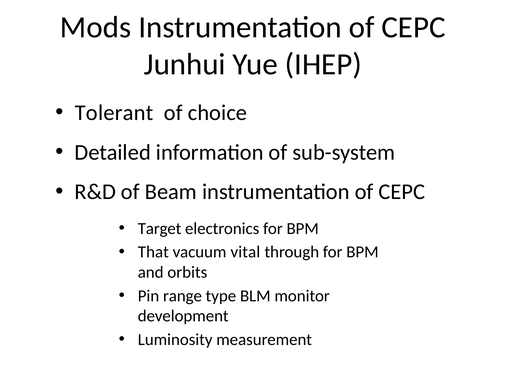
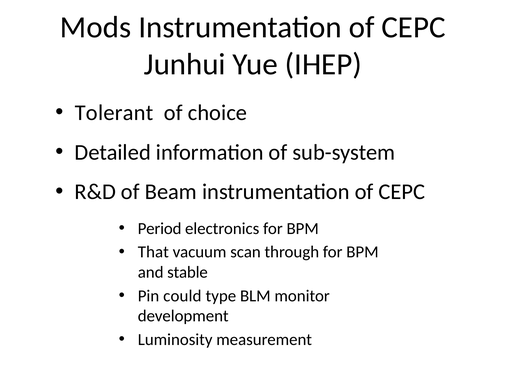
Target: Target -> Period (160, 229)
vital: vital -> scan (245, 252)
orbits: orbits -> stable (187, 273)
range: range -> could (182, 296)
